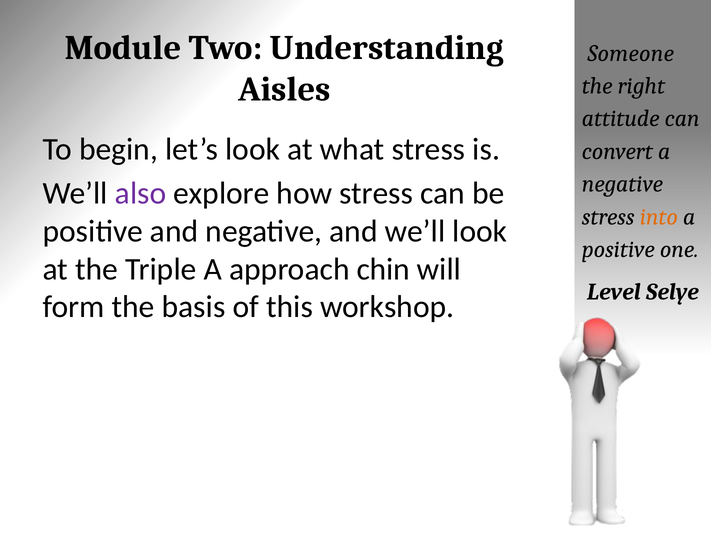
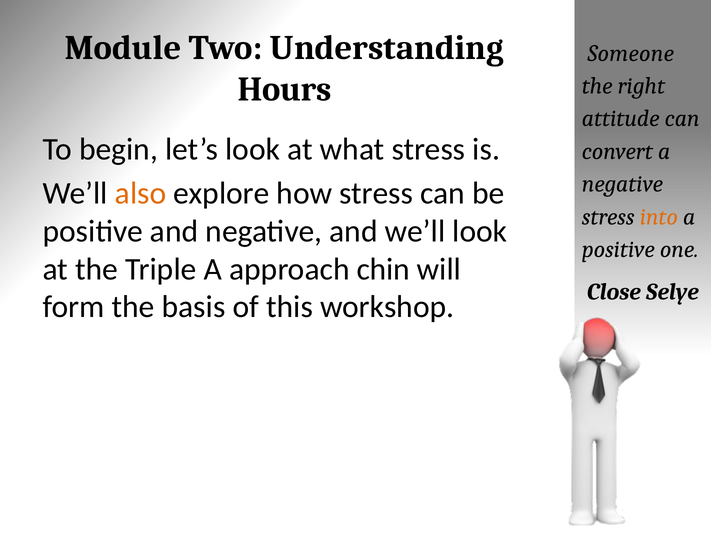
Aisles: Aisles -> Hours (285, 90)
also colour: purple -> orange (141, 193)
Level: Level -> Close (614, 292)
